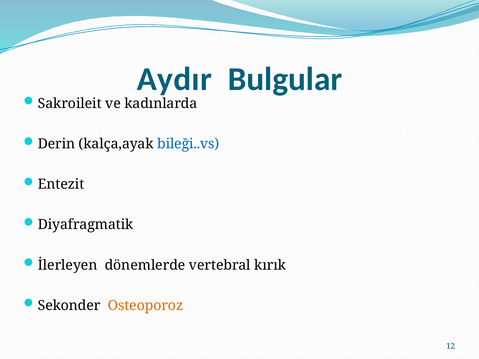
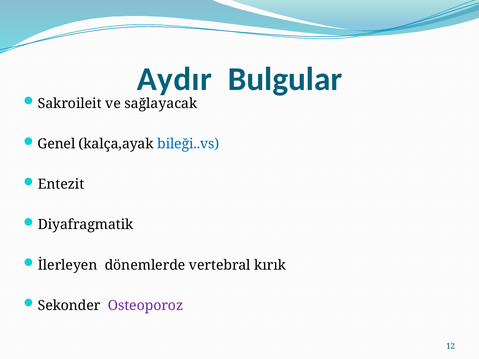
kadınlarda: kadınlarda -> sağlayacak (161, 104)
Derin: Derin -> Genel (56, 144)
Osteoporoz colour: orange -> purple (145, 306)
